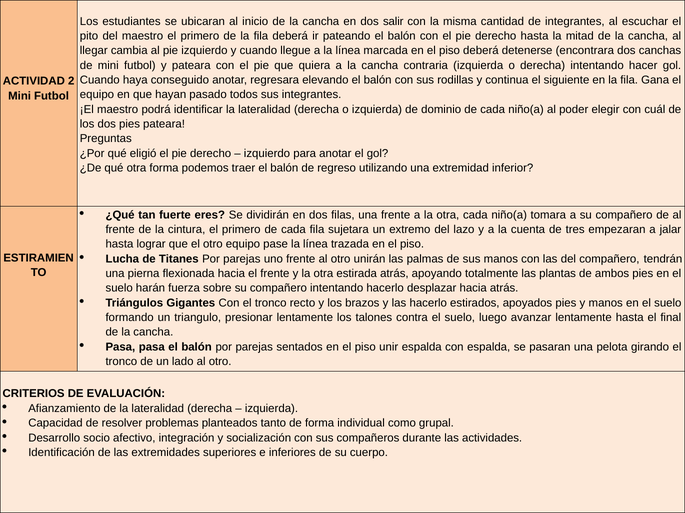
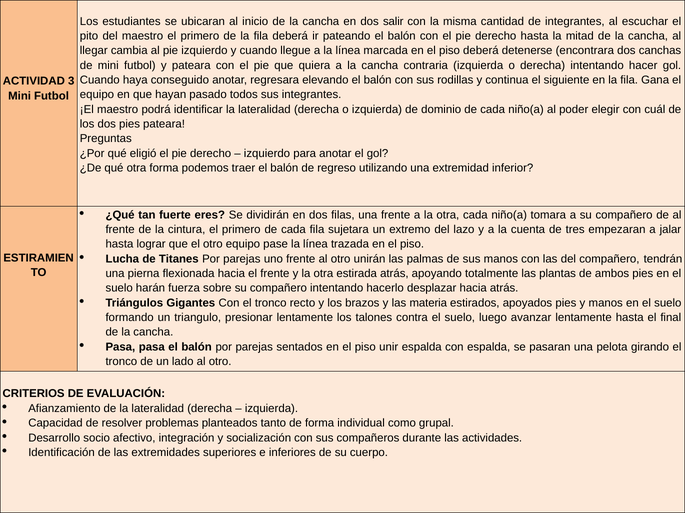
2: 2 -> 3 (71, 81)
las hacerlo: hacerlo -> materia (428, 303)
